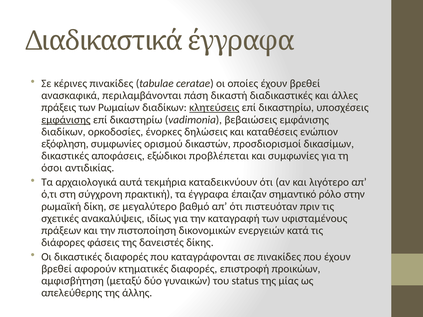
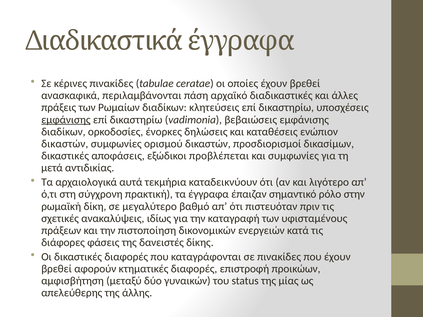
δικαστή: δικαστή -> αρχαϊκό (229, 96)
κλητεύσεις underline: present -> none (214, 108)
εξόφληση: εξόφληση -> δικαστών (65, 144)
όσοι: όσοι -> μετά (52, 168)
